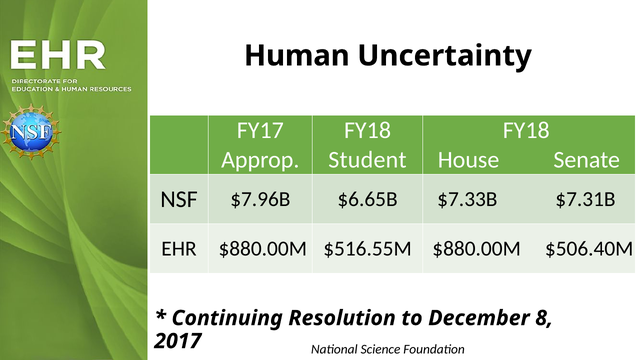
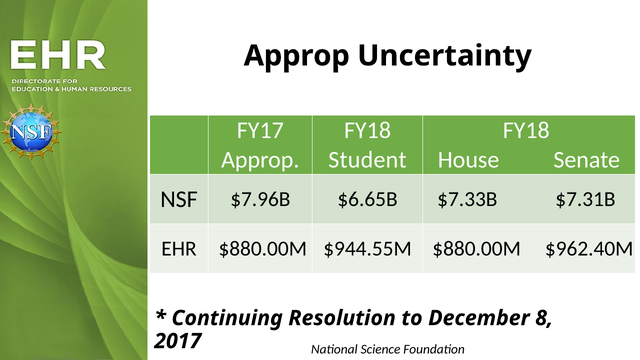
Human: Human -> Approp (297, 56)
$516.55M: $516.55M -> $944.55M (368, 249)
$506.40M: $506.40M -> $962.40M (589, 249)
